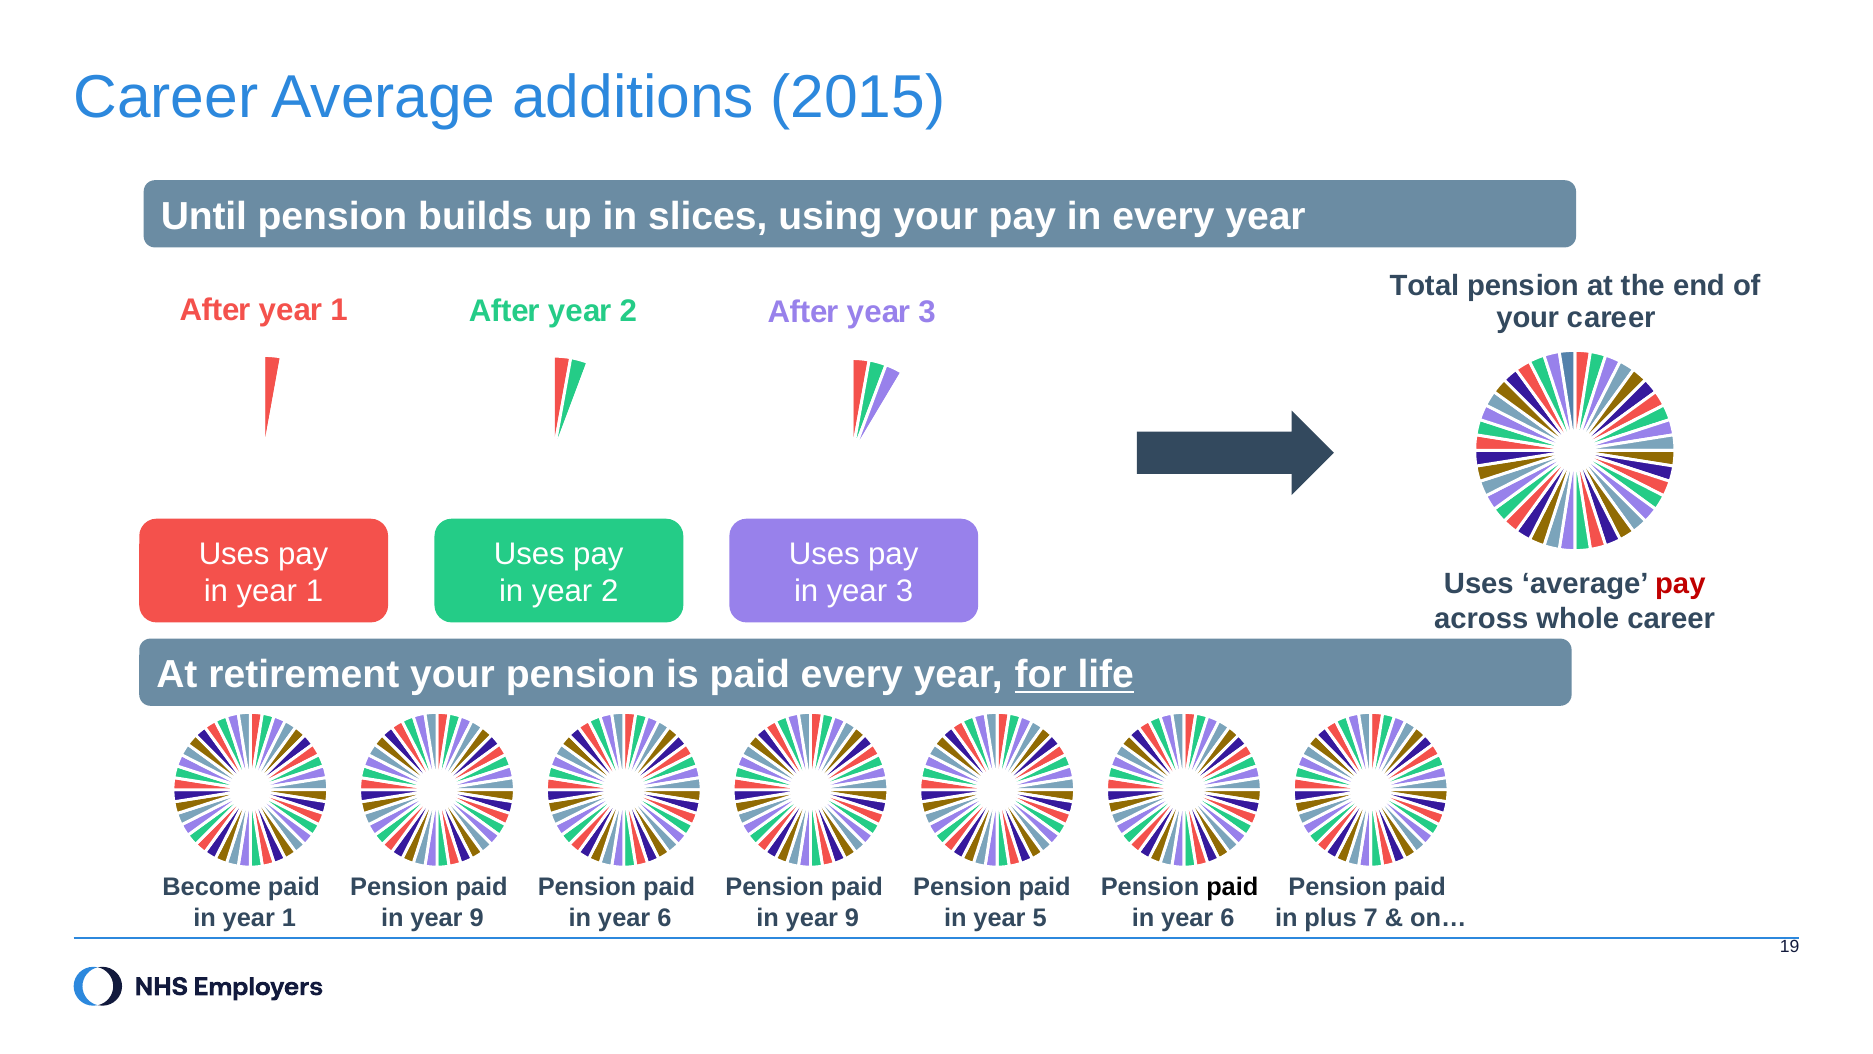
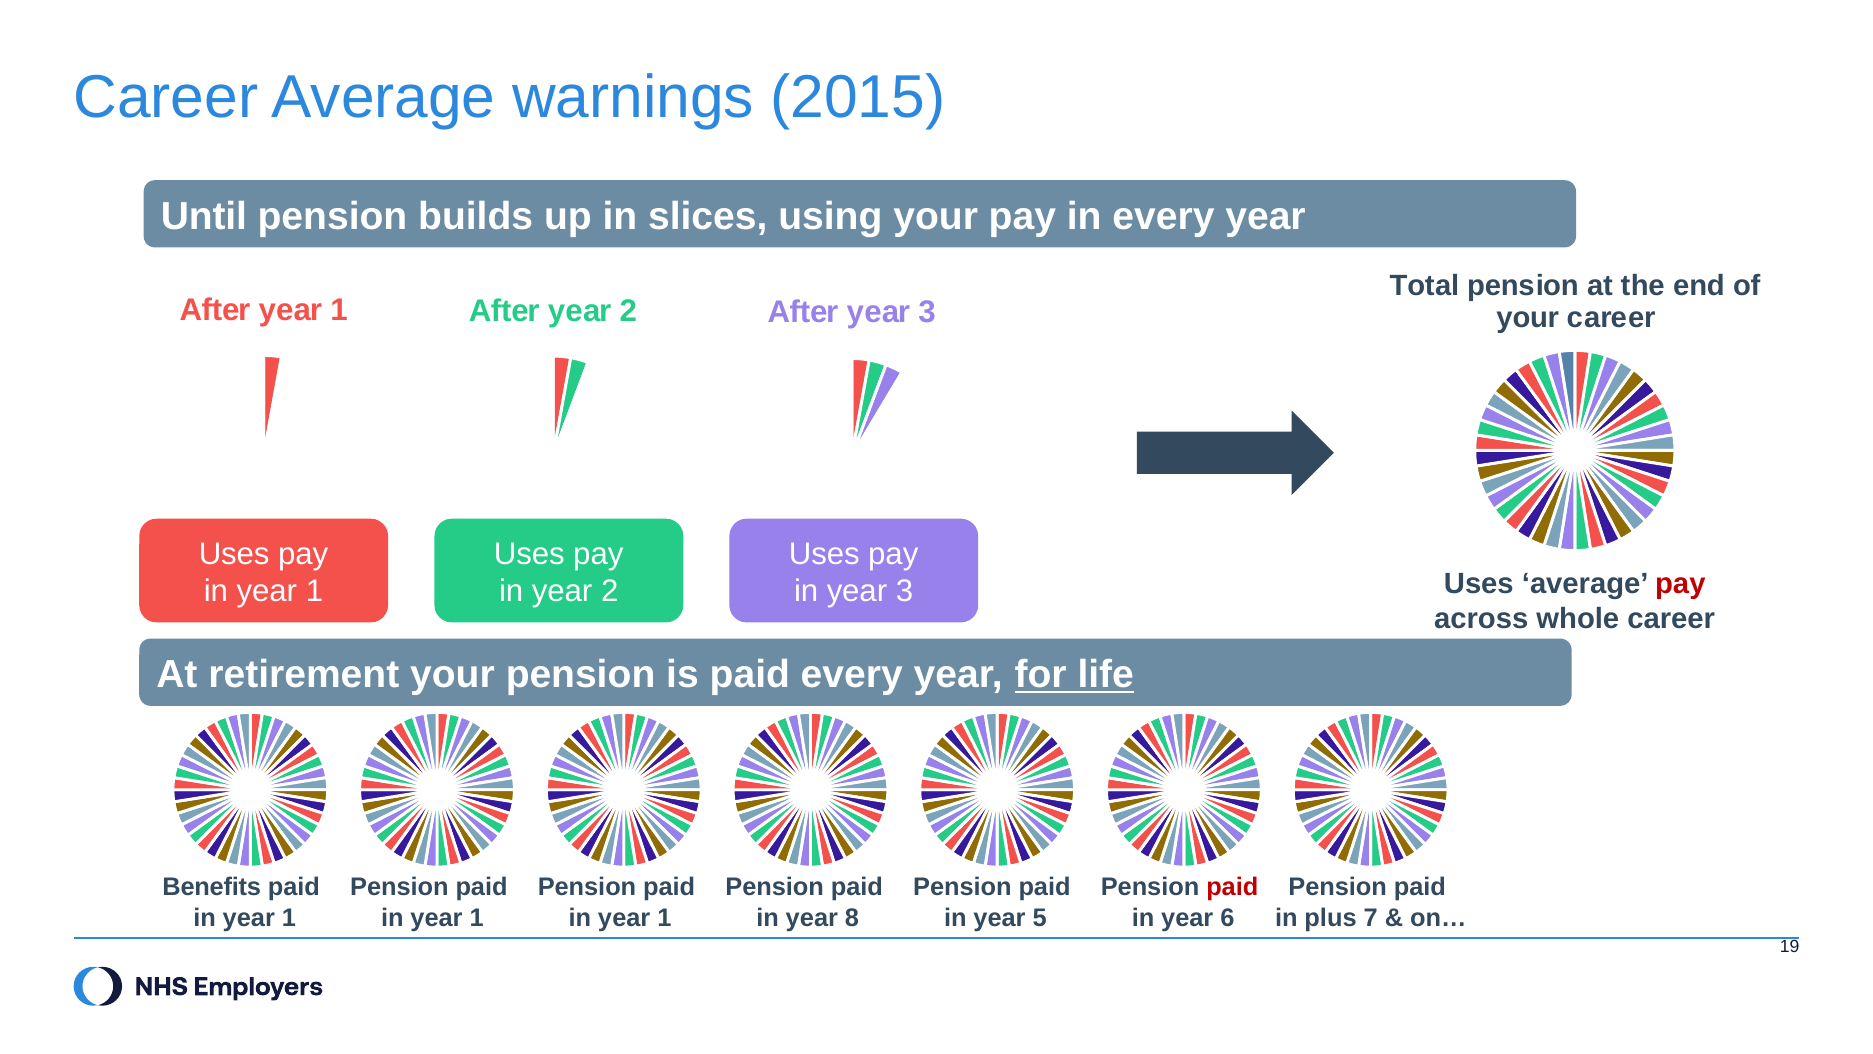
additions: additions -> warnings (633, 98)
Become: Become -> Benefits (212, 887)
paid colour: black -> red (1232, 887)
9: 9 -> 1 (477, 918)
6: 6 -> 1 (664, 918)
9: 9 -> 8 (852, 918)
